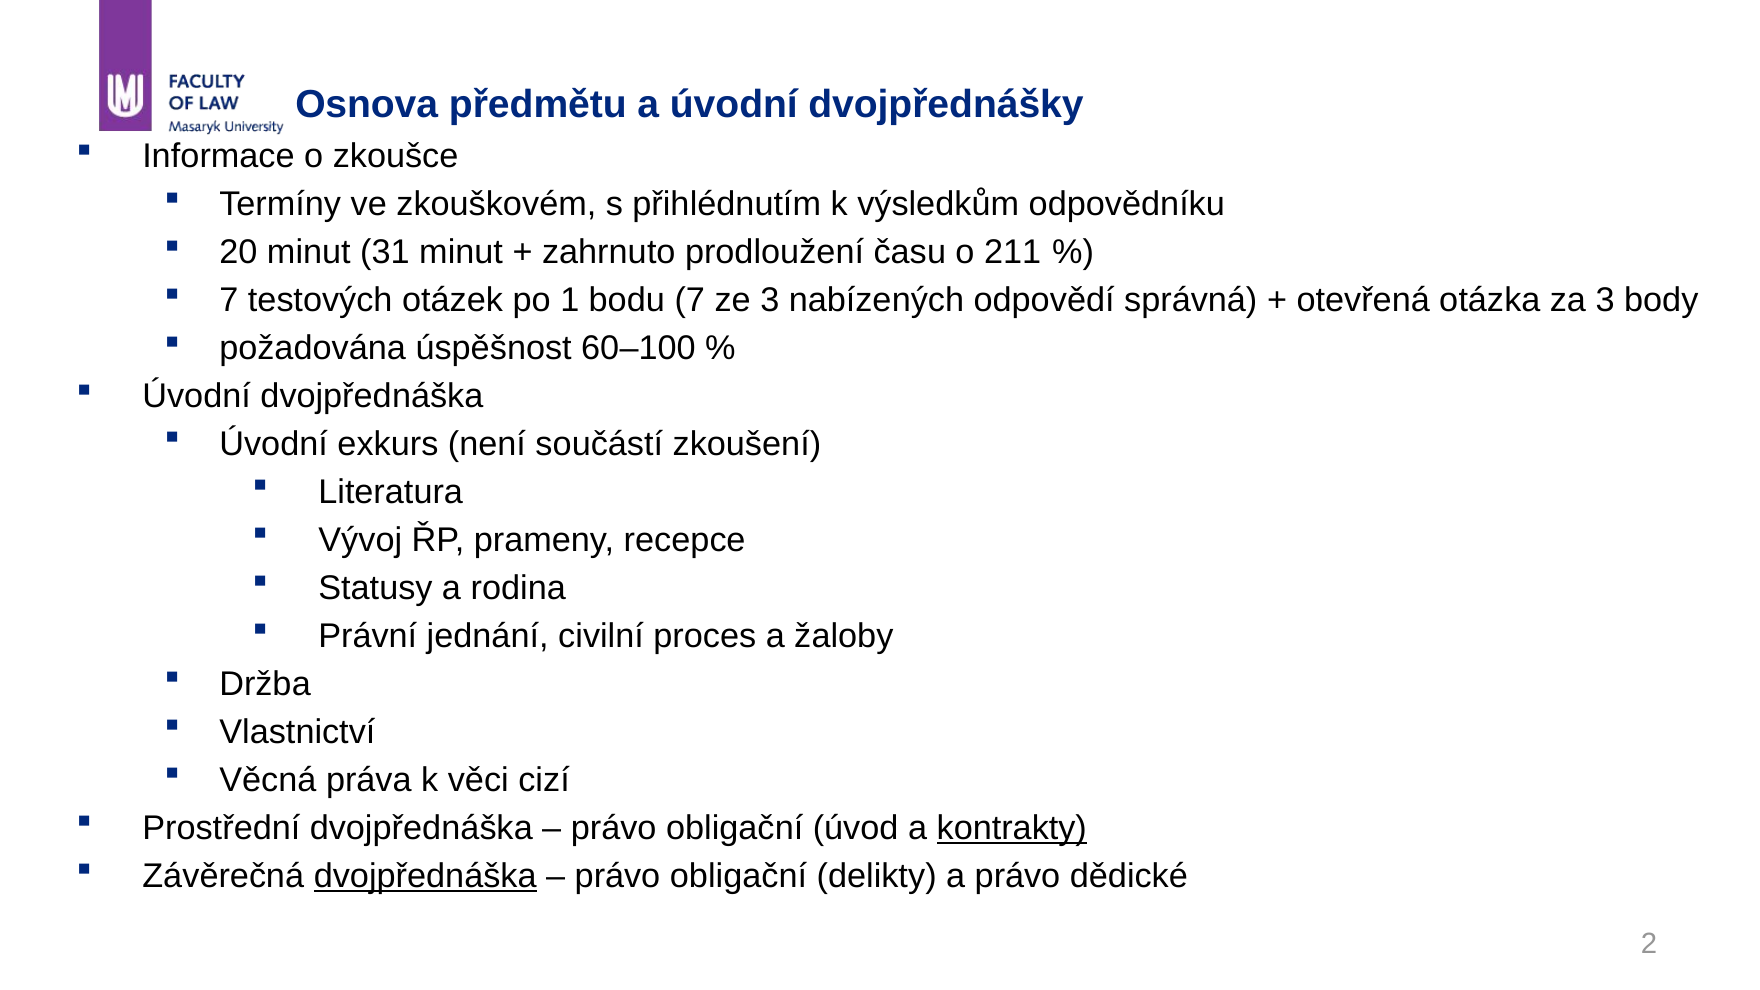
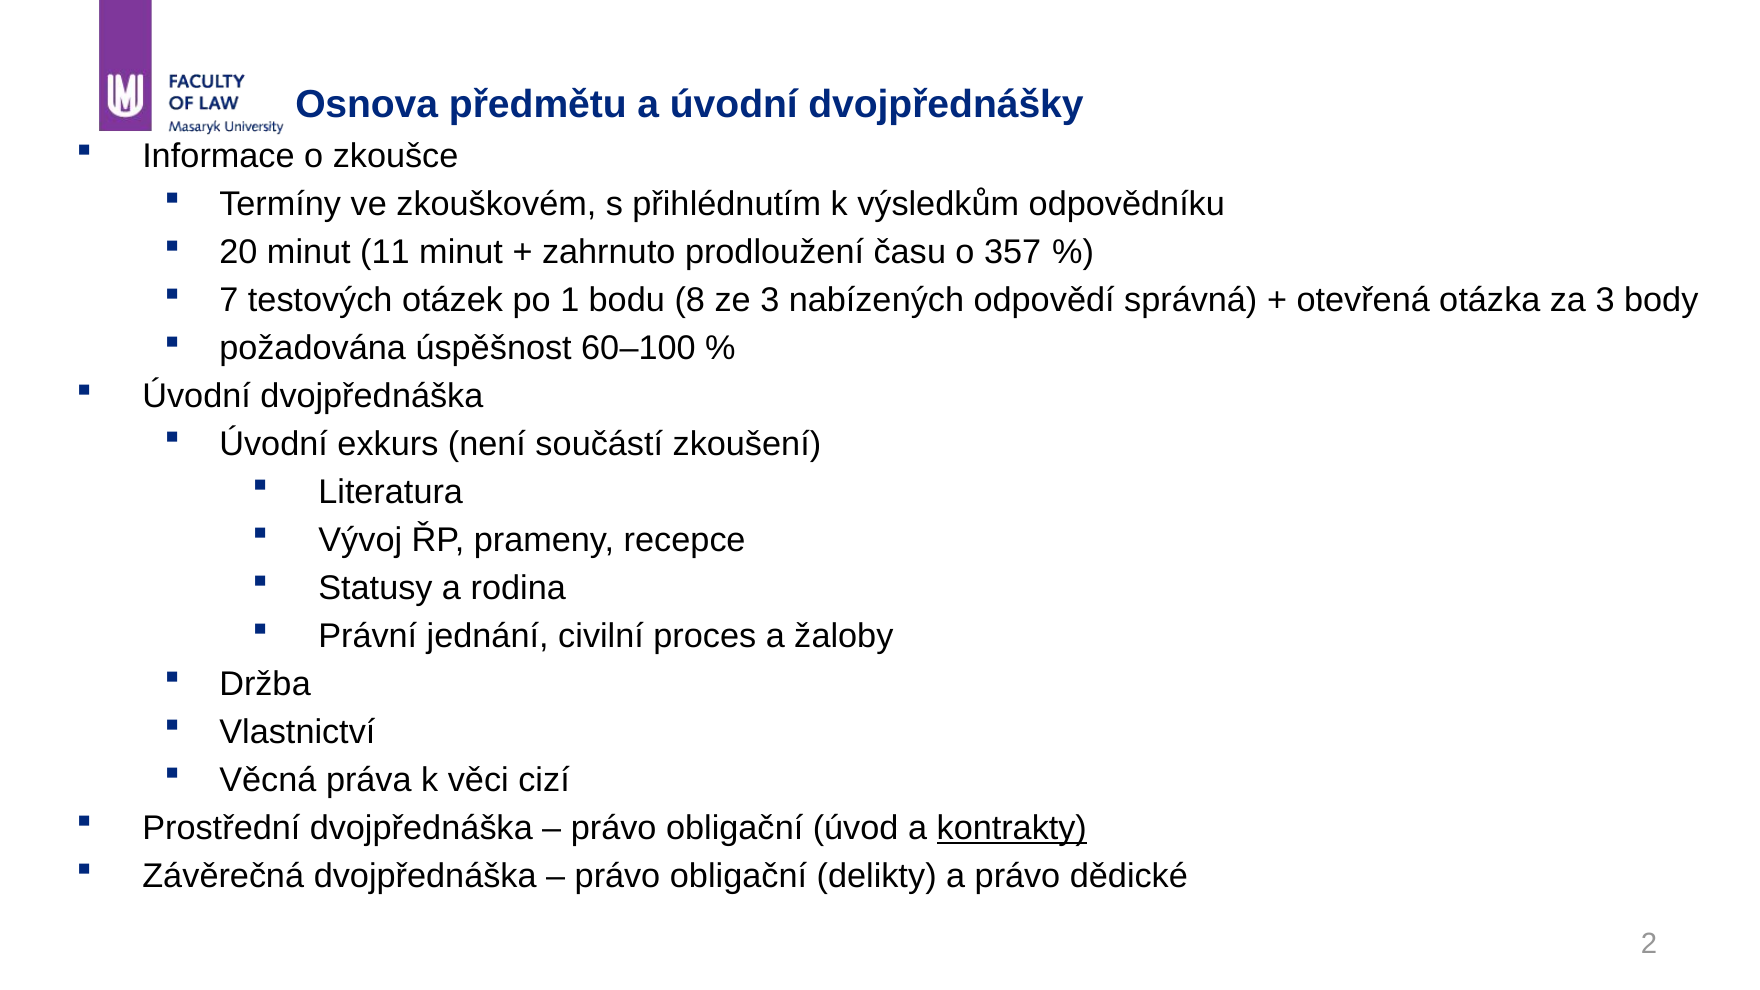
31: 31 -> 11 (385, 252)
211: 211 -> 357 (1013, 252)
bodu 7: 7 -> 8 (690, 300)
dvojpřednáška underline: present -> none (425, 876)
